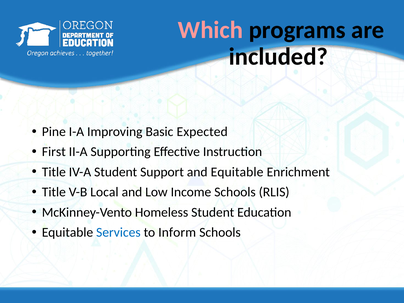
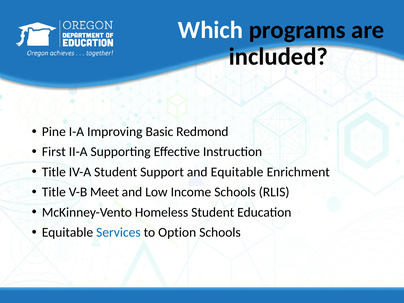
Which colour: pink -> white (211, 30)
Expected: Expected -> Redmond (202, 132)
Local: Local -> Meet (105, 192)
Inform: Inform -> Option (177, 232)
